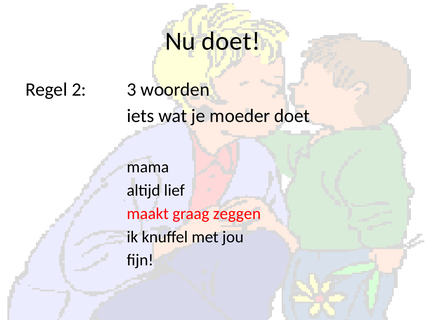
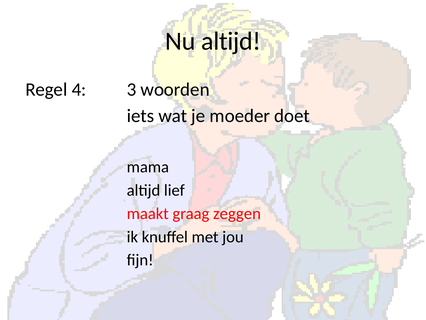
Nu doet: doet -> altijd (231, 41)
2: 2 -> 4 (79, 89)
